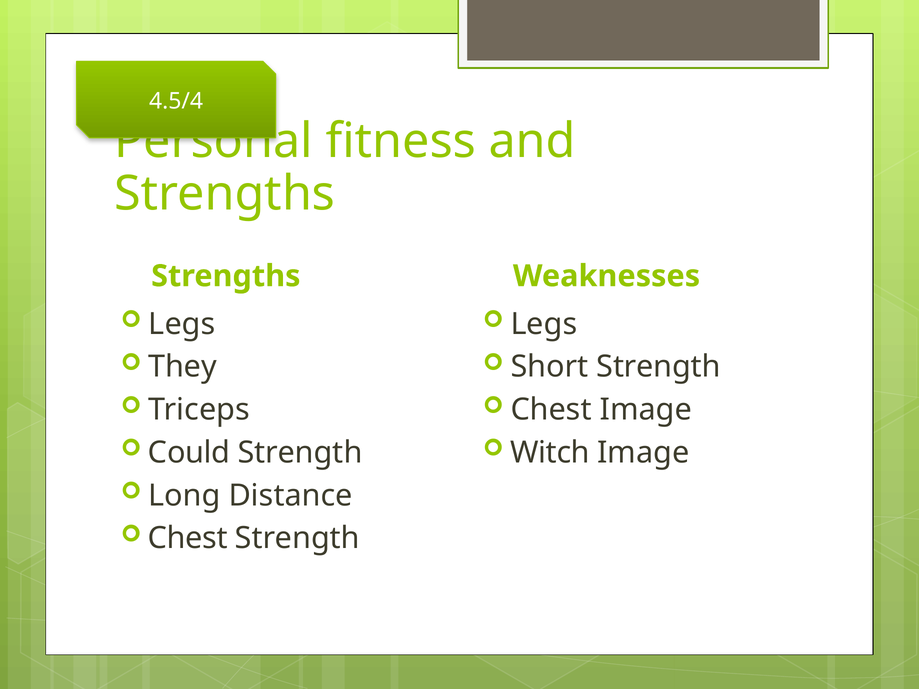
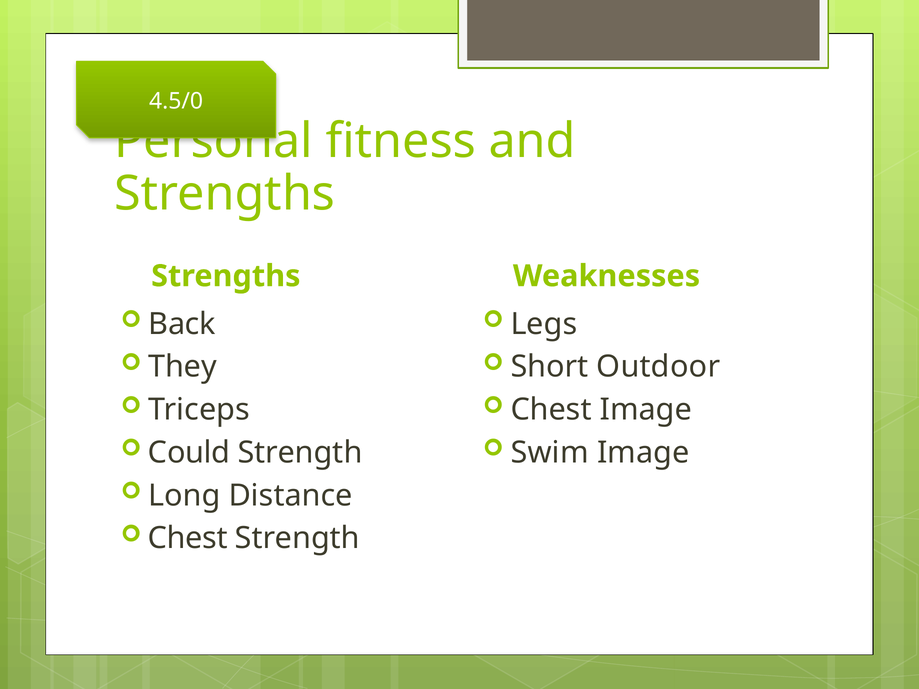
4.5/4: 4.5/4 -> 4.5/0 (176, 101)
Legs: Legs -> Back (182, 324)
Short Strength: Strength -> Outdoor (658, 367)
Witch: Witch -> Swim (550, 453)
